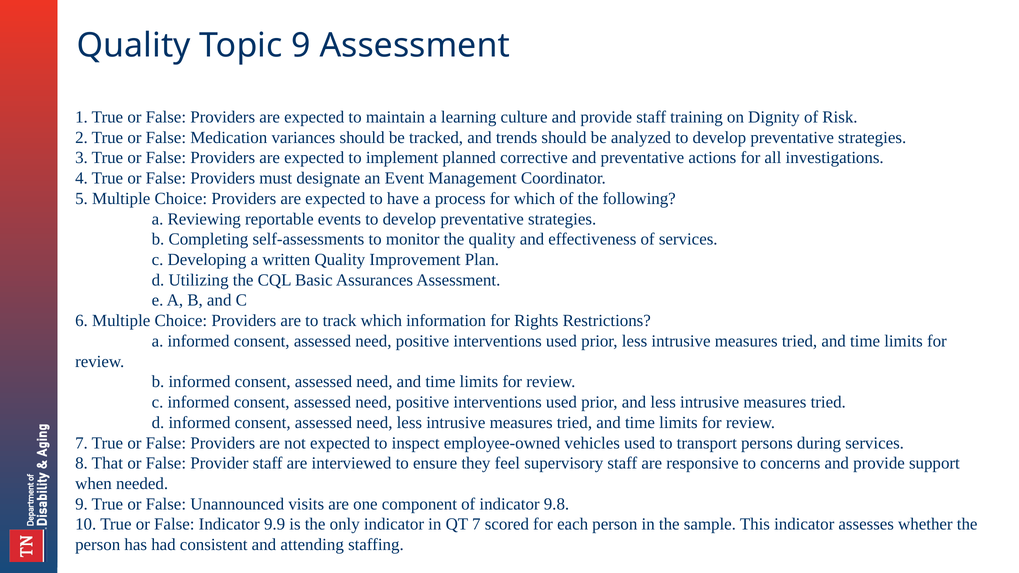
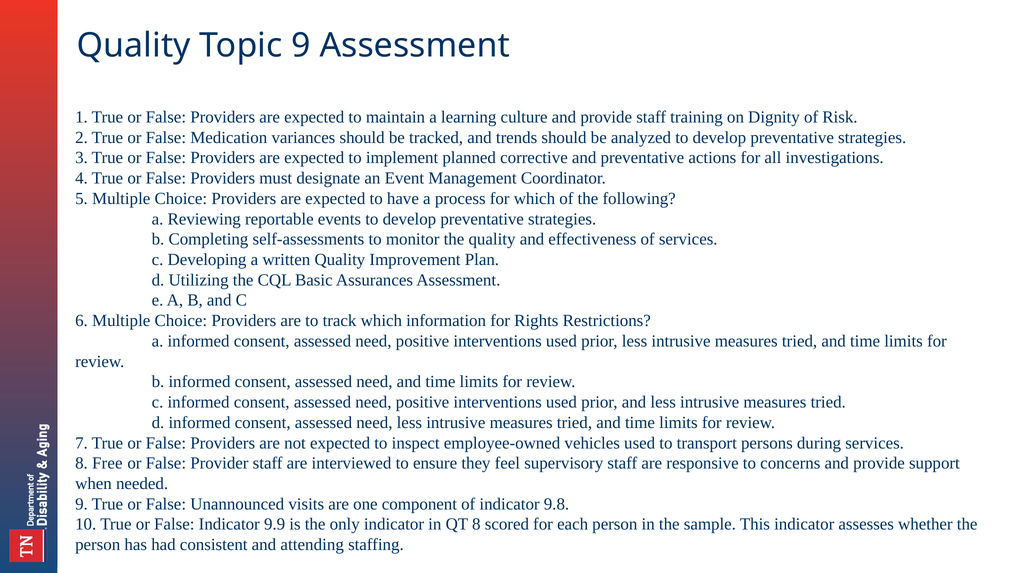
That: That -> Free (107, 463)
QT 7: 7 -> 8 (476, 525)
